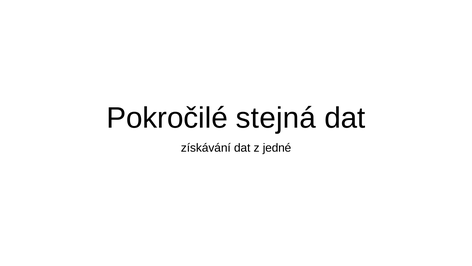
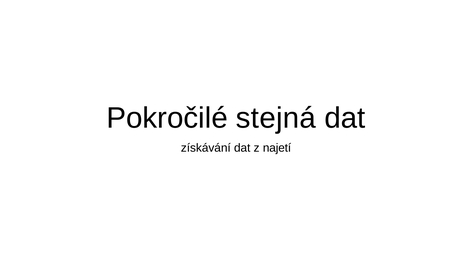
jedné: jedné -> najetí (277, 148)
